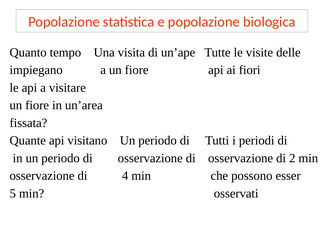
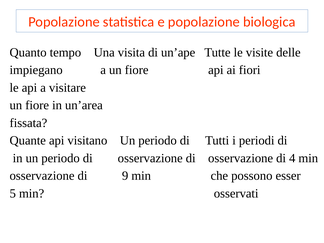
2: 2 -> 4 (292, 158)
4: 4 -> 9 (125, 176)
